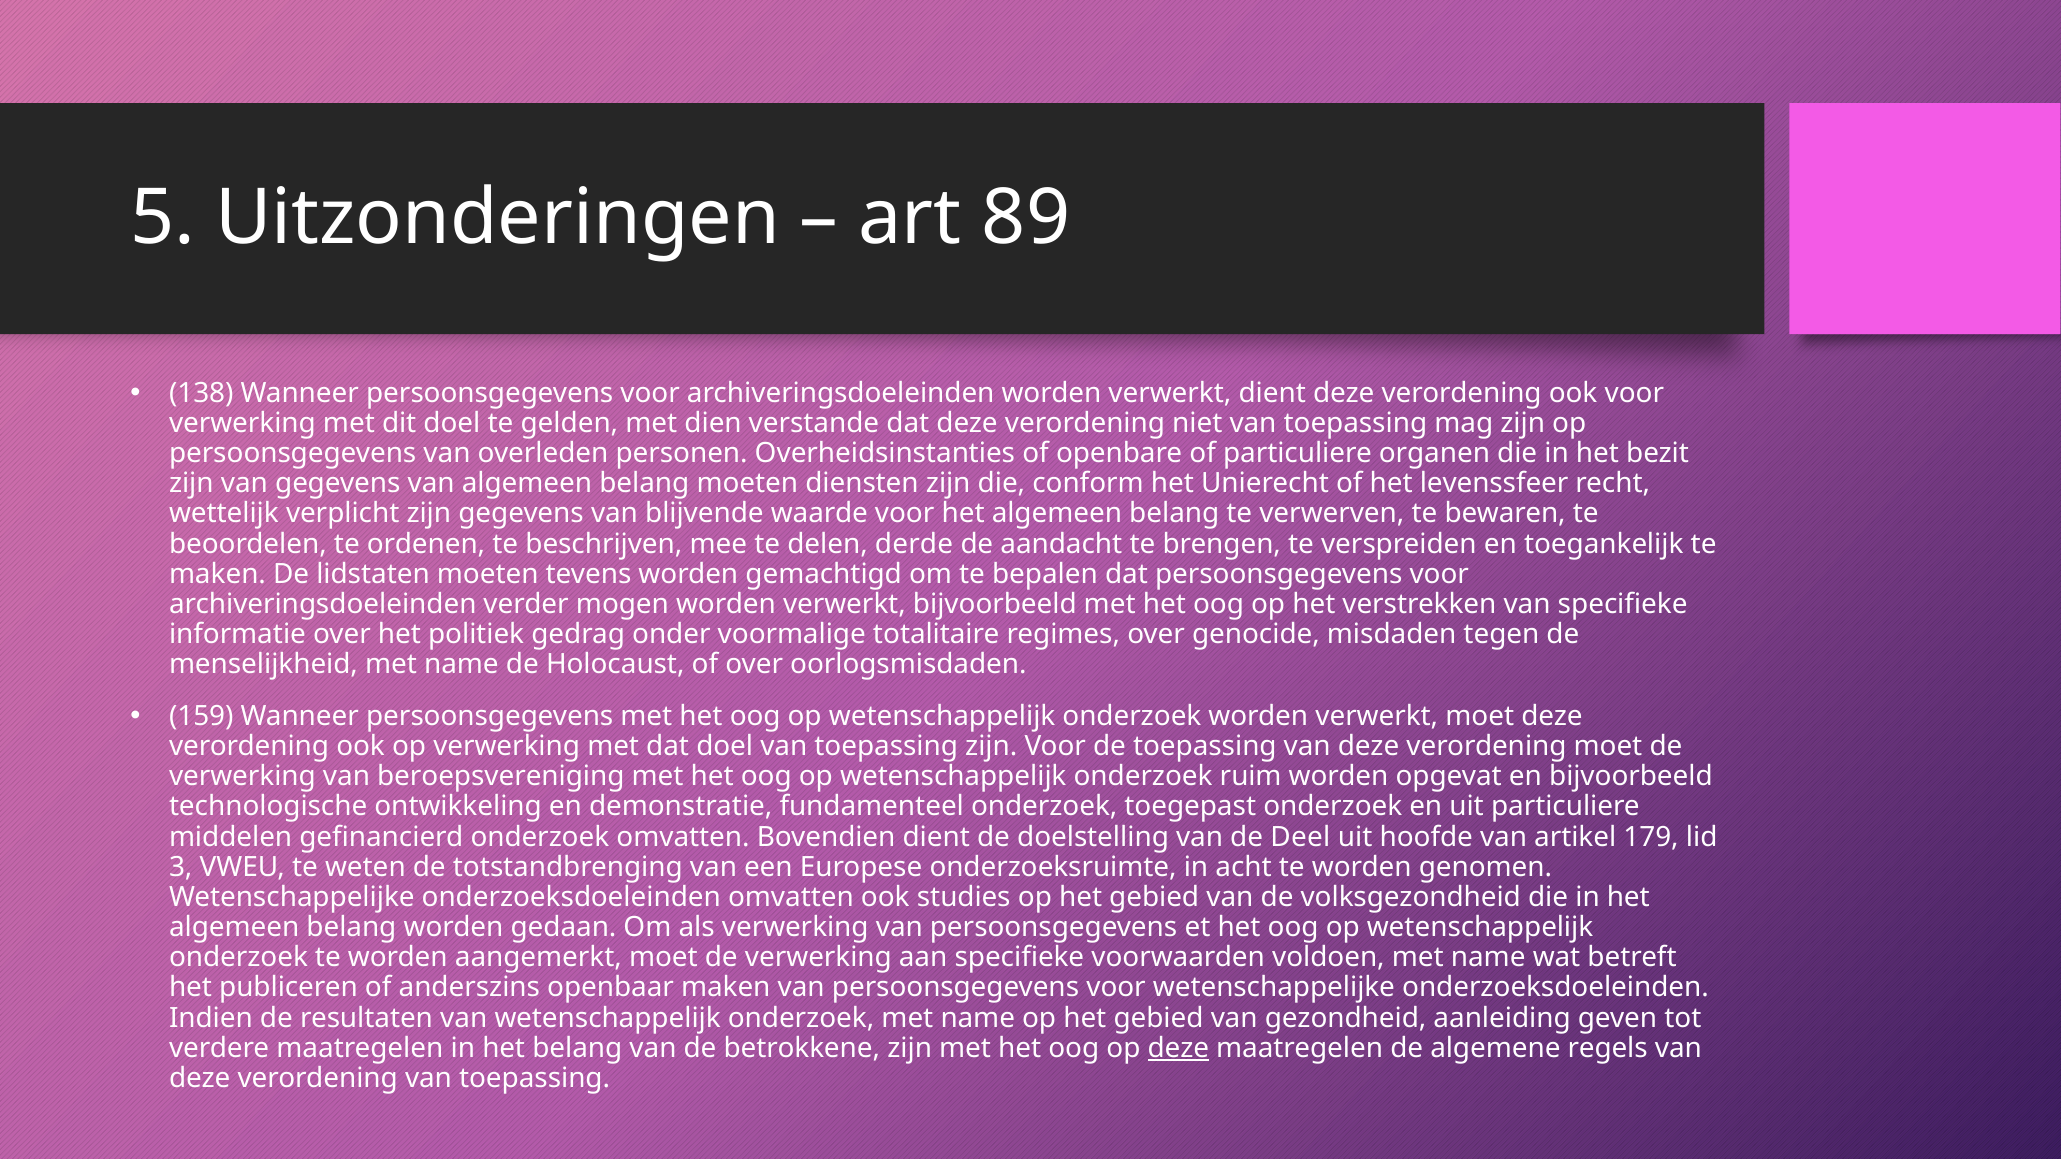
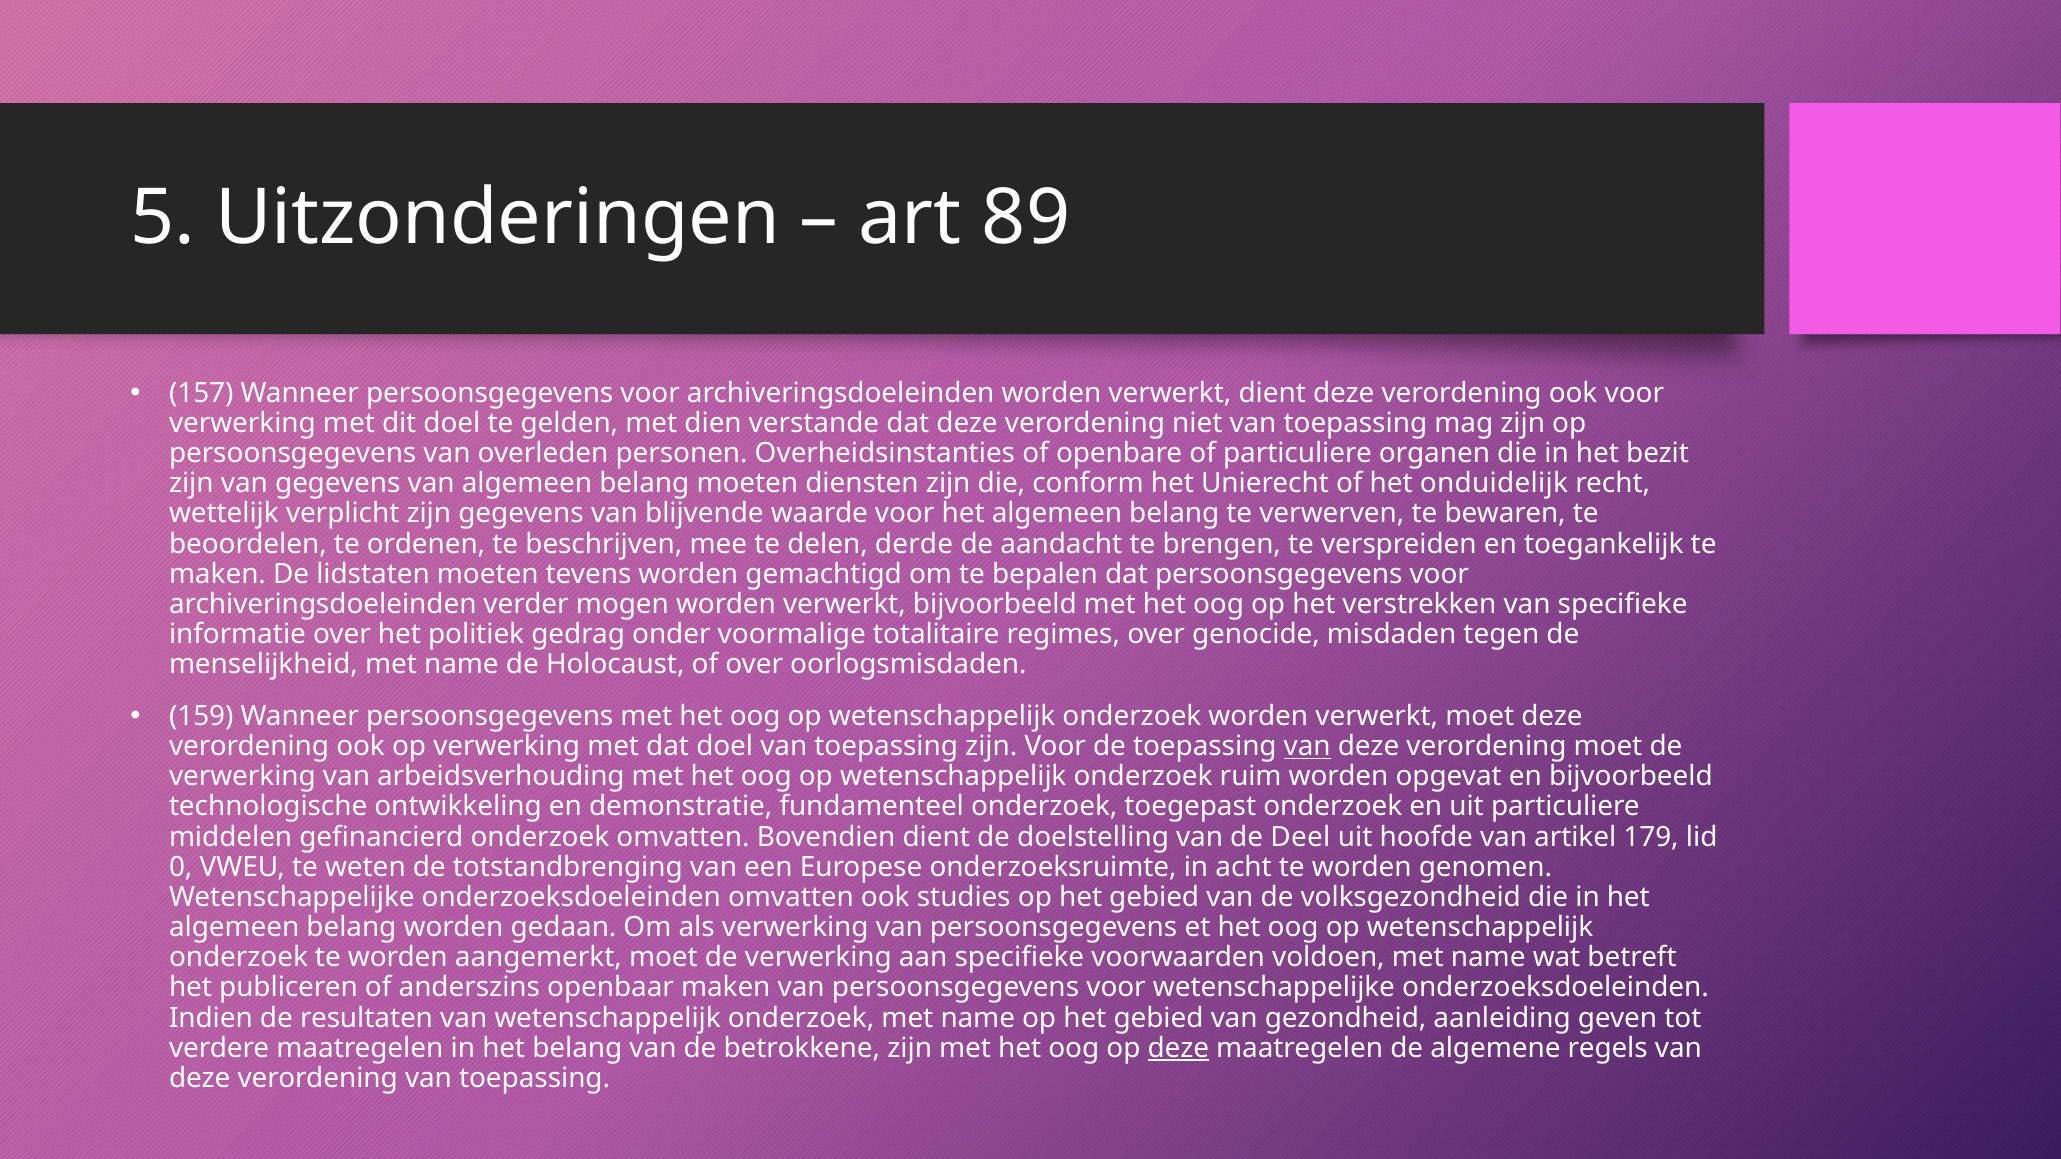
138: 138 -> 157 (201, 393)
levenssfeer: levenssfeer -> onduidelijk (1494, 484)
van underline: none -> present (1307, 747)
beroepsvereniging: beroepsvereniging -> arbeidsverhouding (501, 777)
3: 3 -> 0 (181, 867)
